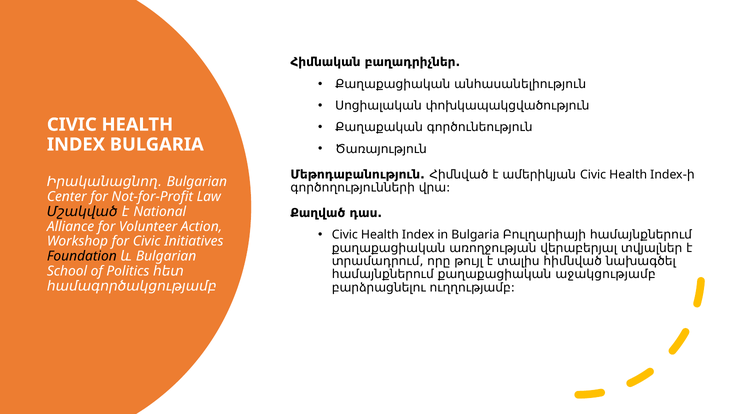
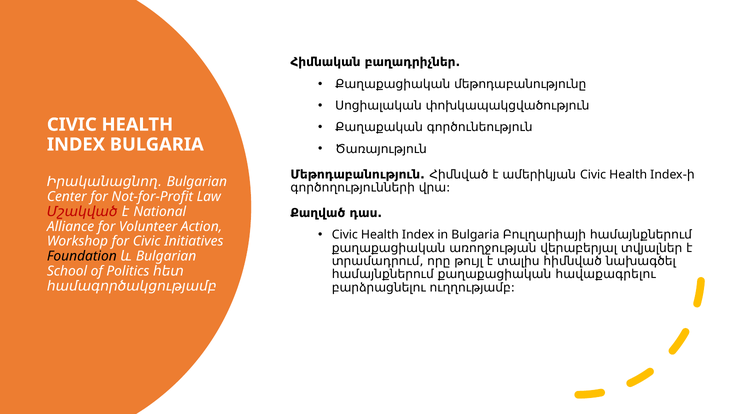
անհասանելիություն: անհասանելիություն -> մեթոդաբանությունը (520, 84)
Մշակված colour: black -> red (82, 211)
աջակցությամբ: աջակցությամբ -> հավաքագրելու (606, 274)
